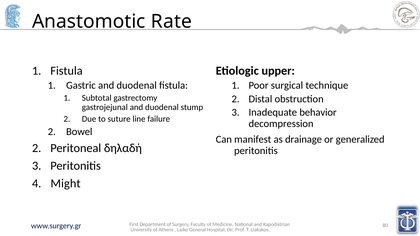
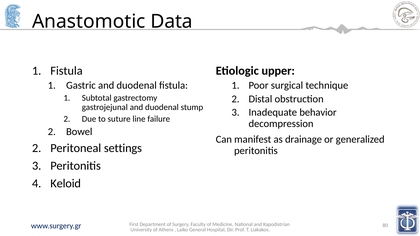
Rate: Rate -> Data (172, 21)
δηλαδή: δηλαδή -> settings (123, 148)
Might: Might -> Keloid (66, 184)
